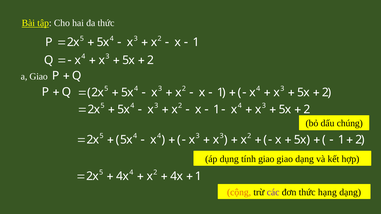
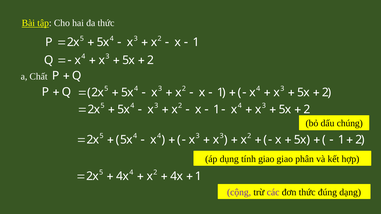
a Giao: Giao -> Chất (39, 77)
giao dạng: dạng -> phân (305, 159)
cộng colour: orange -> purple (239, 192)
hạng: hạng -> đúng (327, 192)
